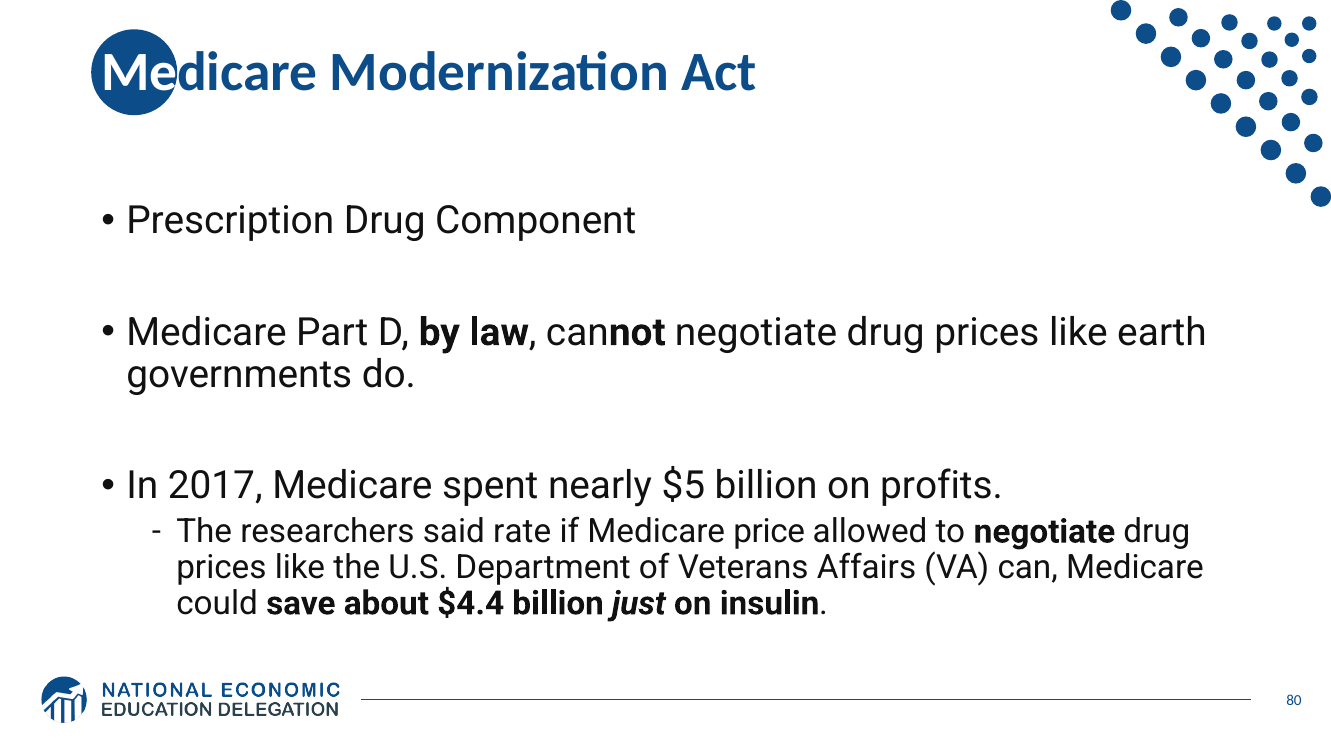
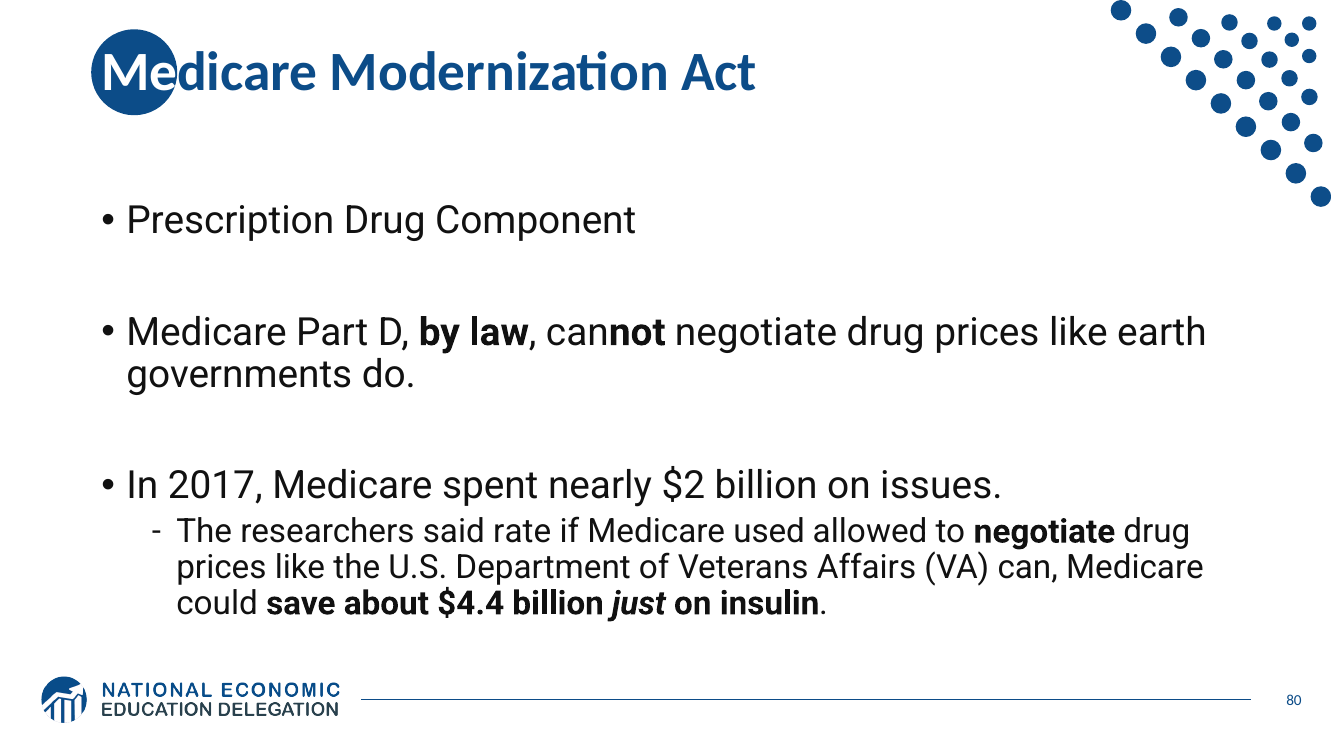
$5: $5 -> $2 (683, 486)
profits: profits -> issues (941, 486)
price: price -> used (769, 532)
